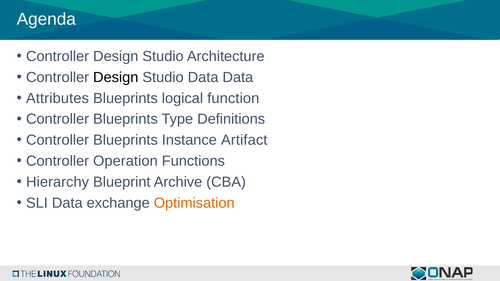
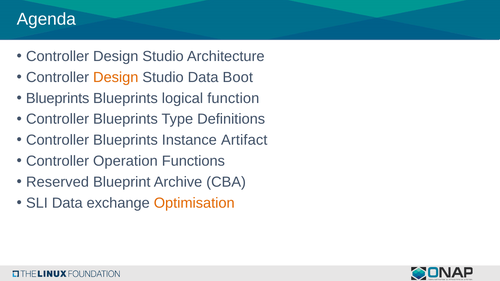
Design colour: black -> orange (116, 77)
Data Data: Data -> Boot (238, 77)
Attributes: Attributes -> Blueprints (58, 98)
Hierarchy: Hierarchy -> Reserved (58, 182)
